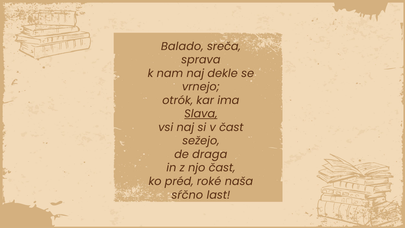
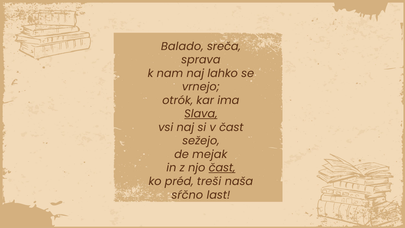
dekle: dekle -> lahko (223, 73)
draga: draga -> mejak (210, 154)
čast underline: none -> present (222, 168)
roké: roké -> treši (209, 181)
